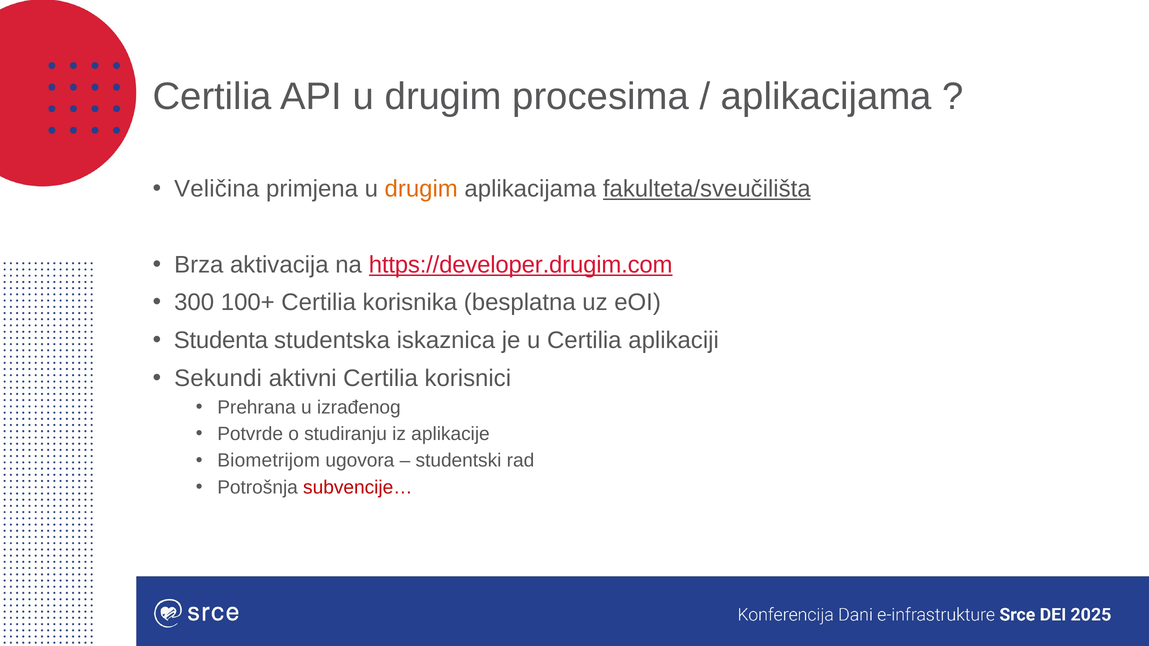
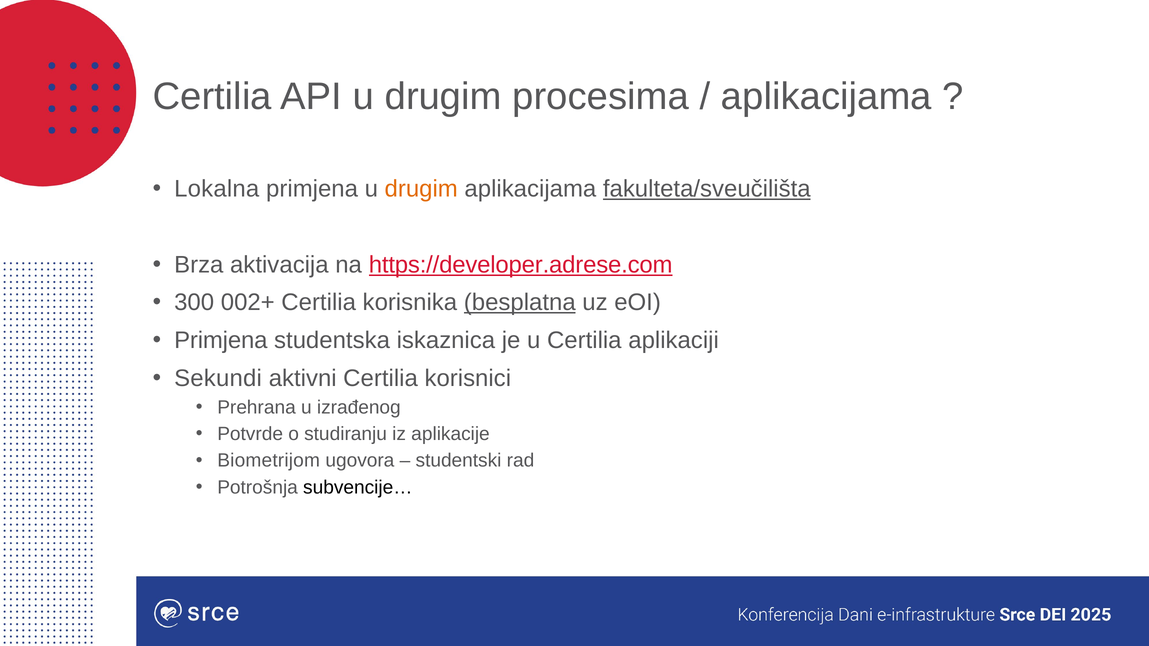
Veličina: Veličina -> Lokalna (217, 189)
https://developer.drugim.com: https://developer.drugim.com -> https://developer.adrese.com (521, 265)
100+: 100+ -> 002+ (248, 303)
besplatna underline: none -> present (520, 303)
Studenta: Studenta -> Primjena (221, 340)
subvencije… colour: red -> black (358, 487)
